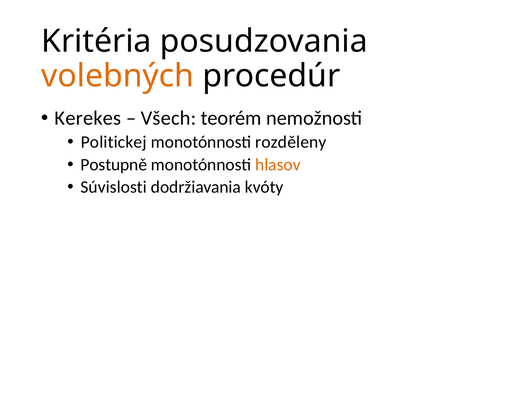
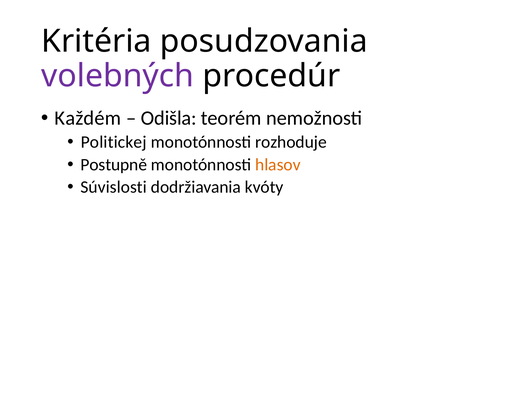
volebných colour: orange -> purple (118, 76)
Kerekes: Kerekes -> Každém (88, 118)
Všech: Všech -> Odišla (169, 118)
rozděleny: rozděleny -> rozhoduje (291, 142)
